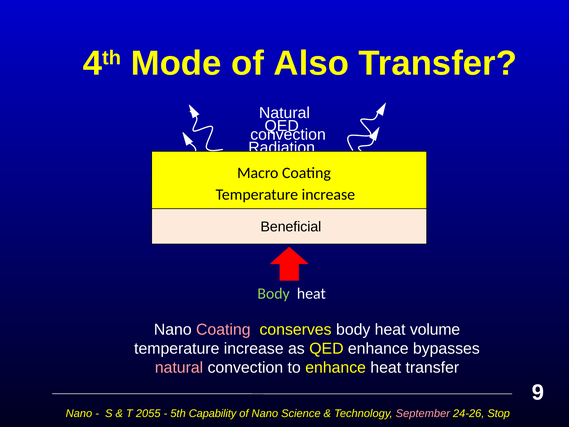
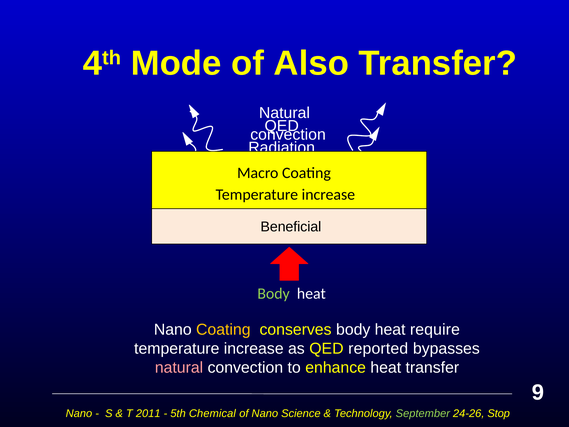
Coating colour: pink -> yellow (223, 330)
volume: volume -> require (435, 330)
QED enhance: enhance -> reported (378, 349)
2055: 2055 -> 2011 (148, 413)
Capability: Capability -> Chemical (212, 413)
September colour: pink -> light green (423, 413)
